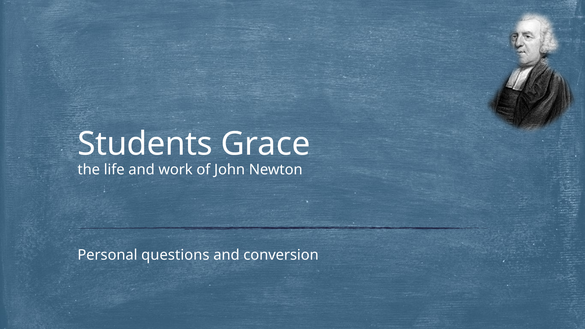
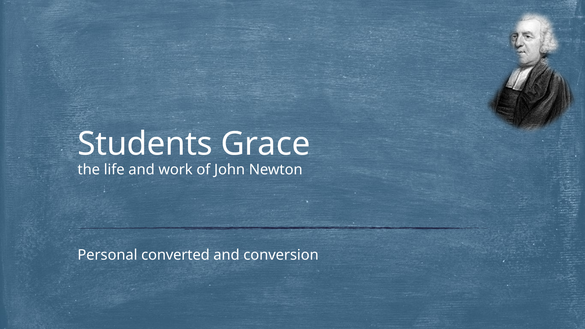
questions: questions -> converted (175, 255)
